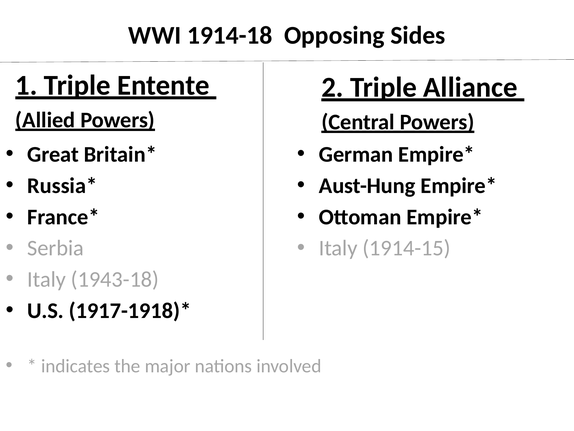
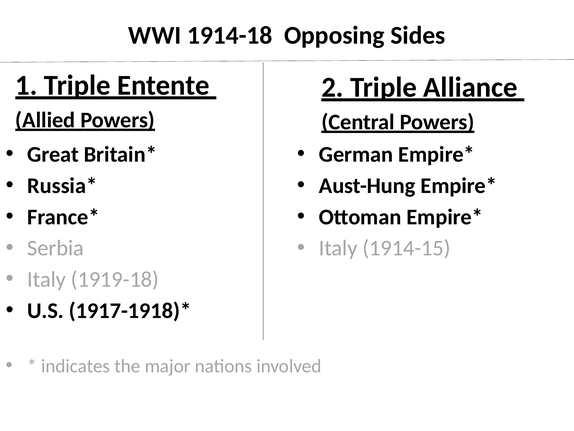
1943-18: 1943-18 -> 1919-18 (115, 279)
